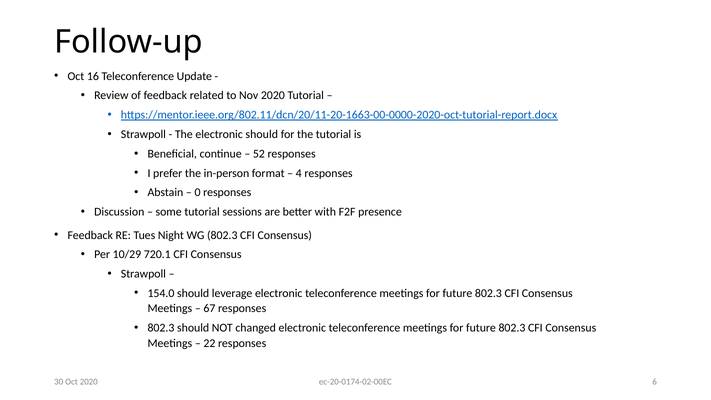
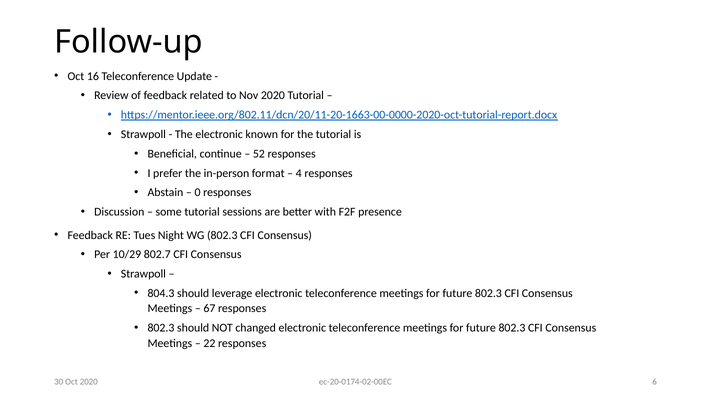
electronic should: should -> known (262, 135)
720.1: 720.1 -> 802.7 (157, 255)
154.0: 154.0 -> 804.3 (161, 293)
